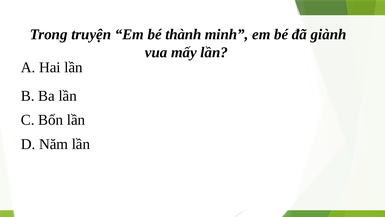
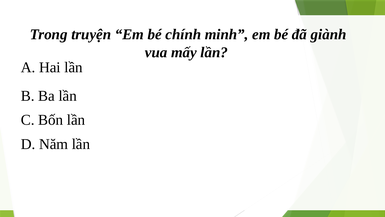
thành: thành -> chính (183, 34)
